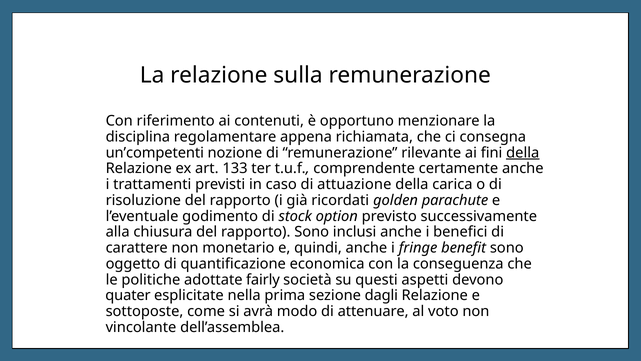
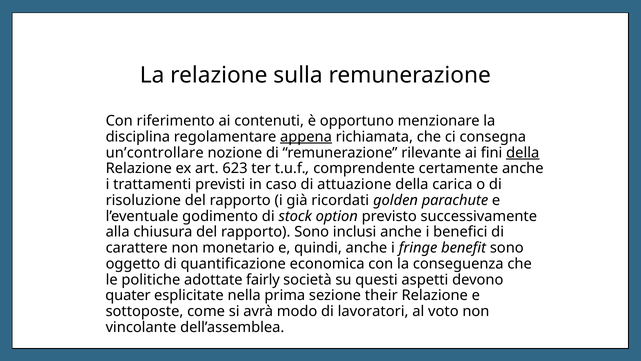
appena underline: none -> present (306, 137)
un’competenti: un’competenti -> un’controllare (155, 152)
133: 133 -> 623 (235, 168)
dagli: dagli -> their (381, 295)
attenuare: attenuare -> lavoratori (373, 311)
